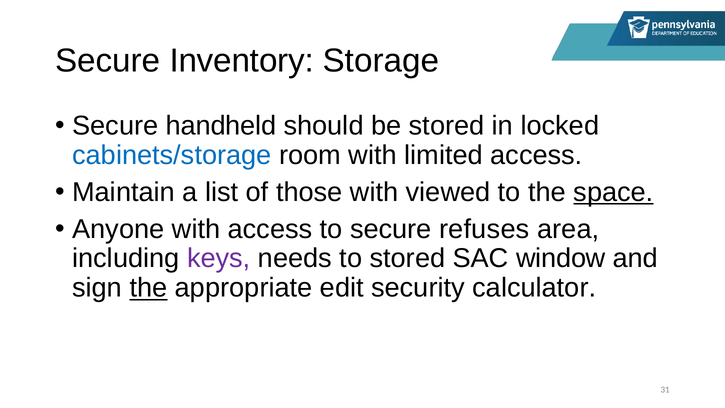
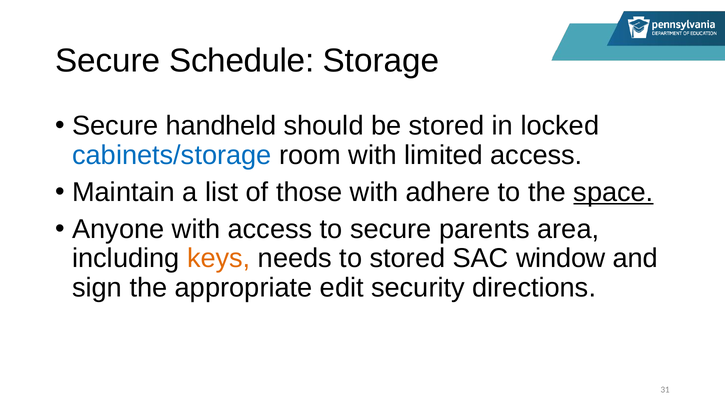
Inventory: Inventory -> Schedule (242, 61)
viewed: viewed -> adhere (448, 192)
refuses: refuses -> parents (484, 229)
keys colour: purple -> orange (219, 258)
the underline: present -> none (148, 288)
calculator: calculator -> directions (534, 288)
